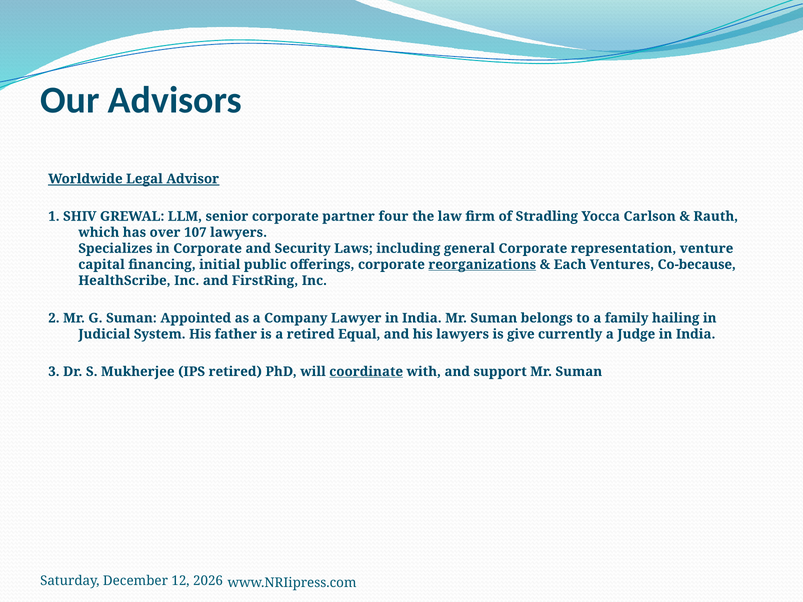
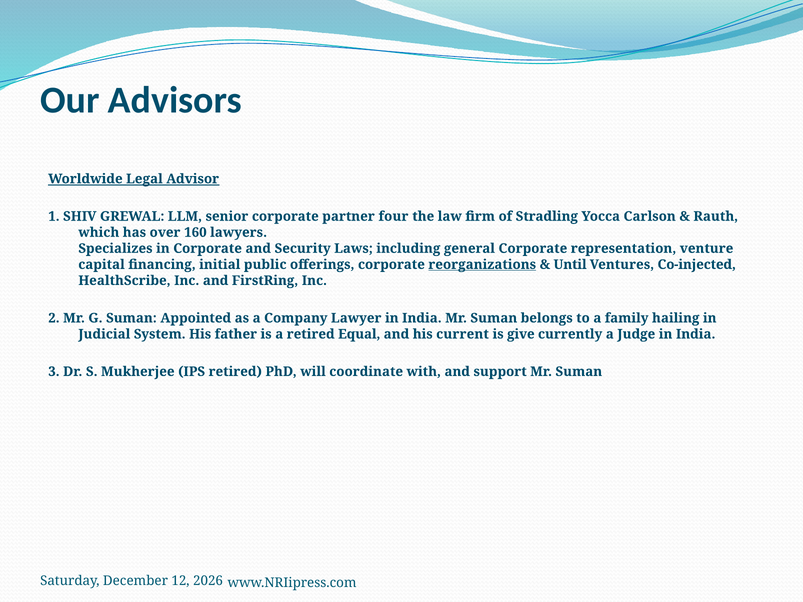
107: 107 -> 160 (195, 233)
Each: Each -> Until (570, 265)
Co-because: Co-because -> Co-injected (697, 265)
his lawyers: lawyers -> current (463, 334)
coordinate underline: present -> none (366, 372)
